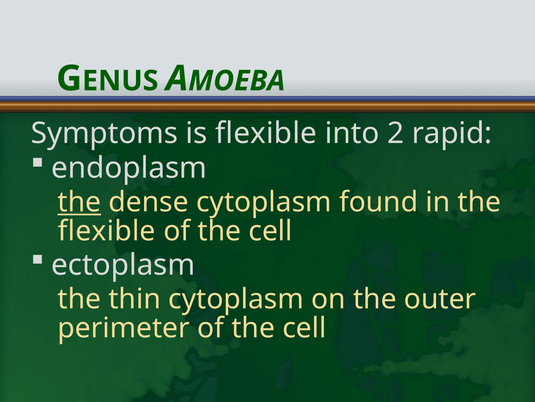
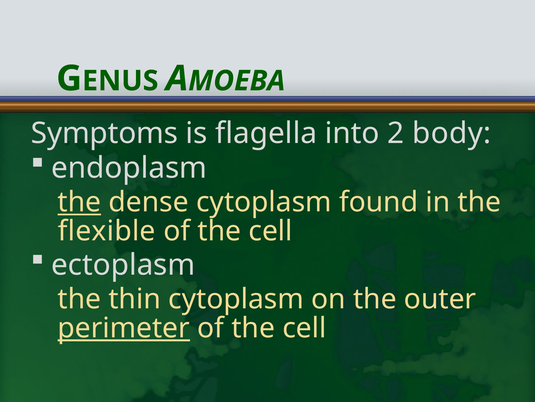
is flexible: flexible -> flagella (266, 133)
rapid: rapid -> body (452, 133)
perimeter underline: none -> present (124, 328)
